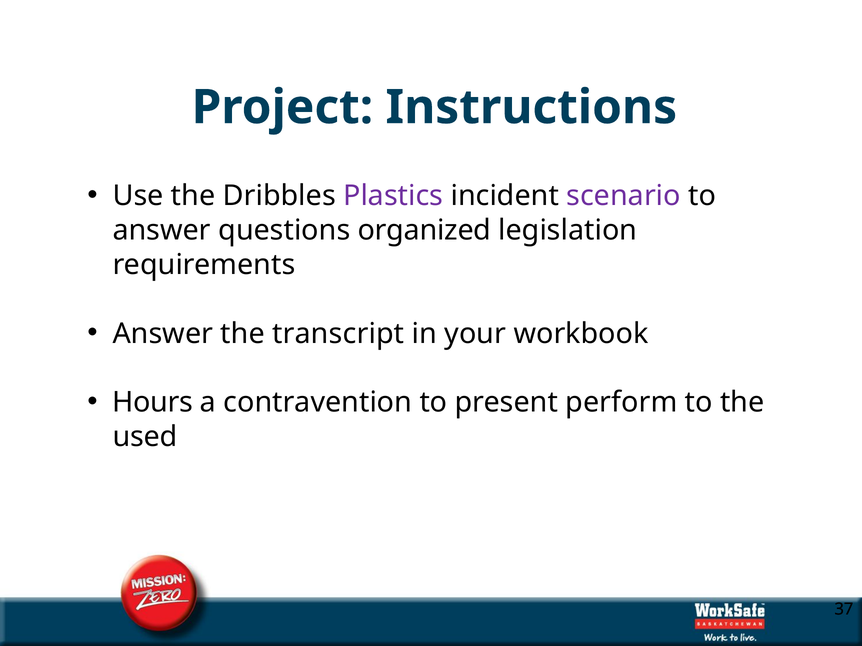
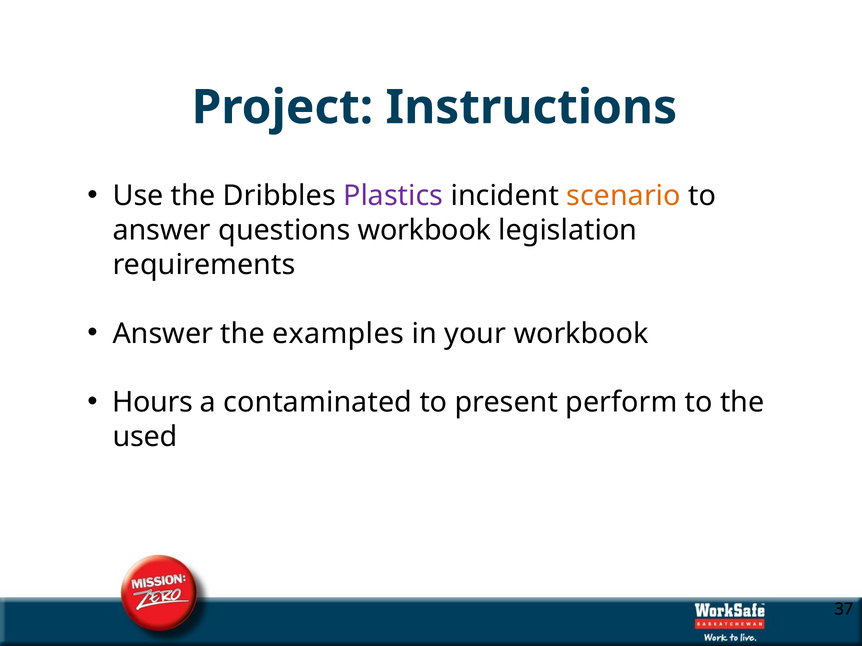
scenario colour: purple -> orange (624, 196)
questions organized: organized -> workbook (424, 230)
transcript: transcript -> examples (338, 334)
contravention: contravention -> contaminated (318, 403)
